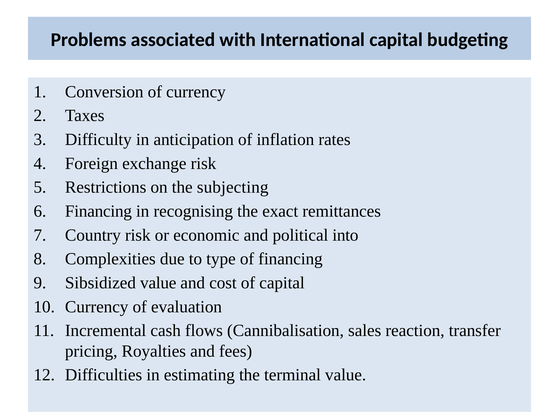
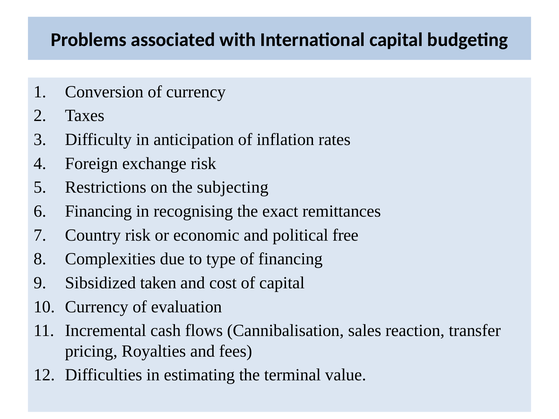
into: into -> free (345, 235)
Sibsidized value: value -> taken (158, 283)
